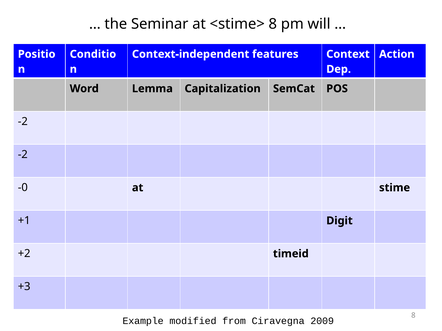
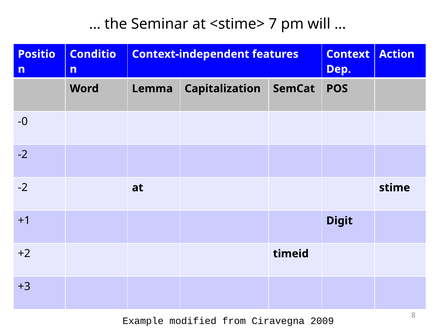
<stime> 8: 8 -> 7 (273, 24)
-2: -2 -> -0 (23, 122)
-0: -0 -> -2 (23, 188)
